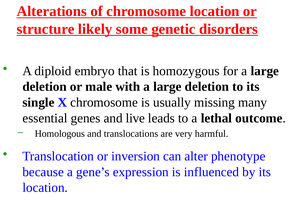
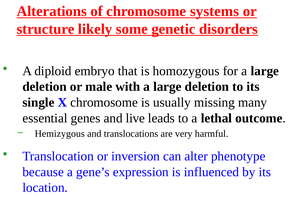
chromosome location: location -> systems (215, 11)
Homologous: Homologous -> Hemizygous (60, 133)
